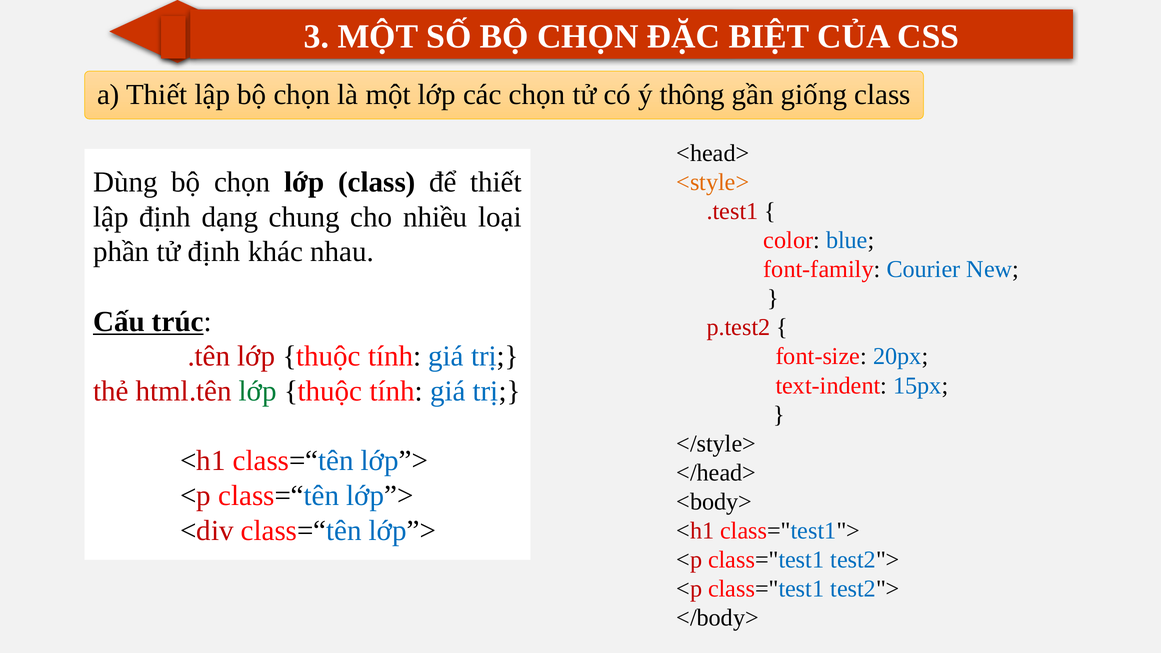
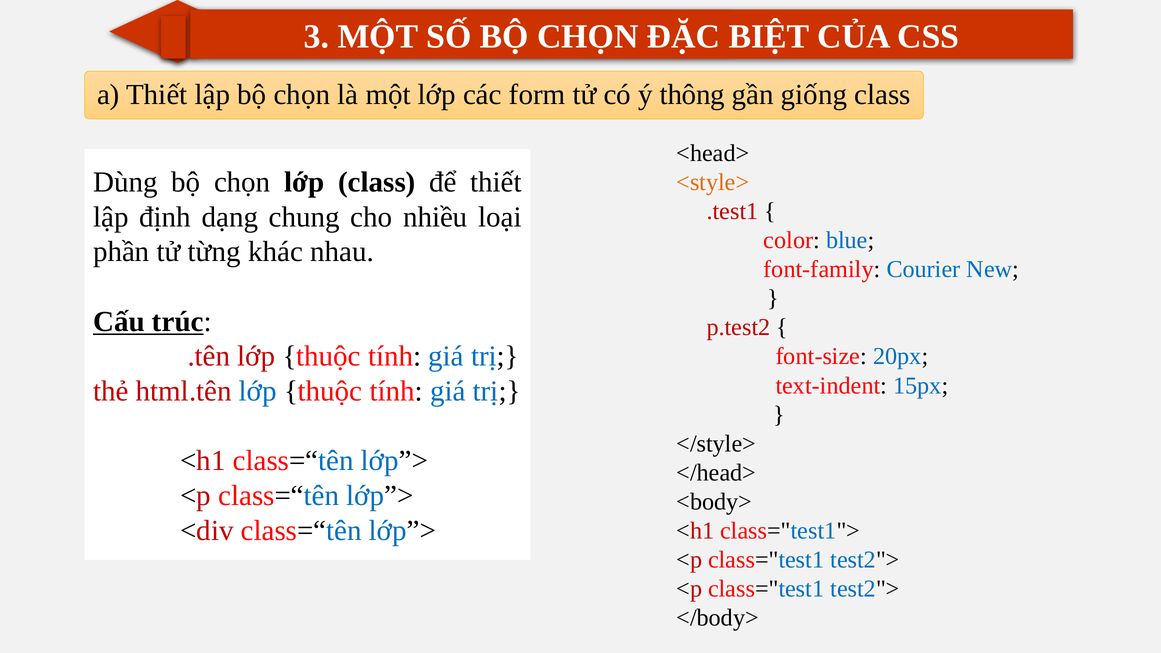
các chọn: chọn -> form (537, 95)
tử định: định -> từng (214, 252)
lớp colour: green -> blue (258, 391)
